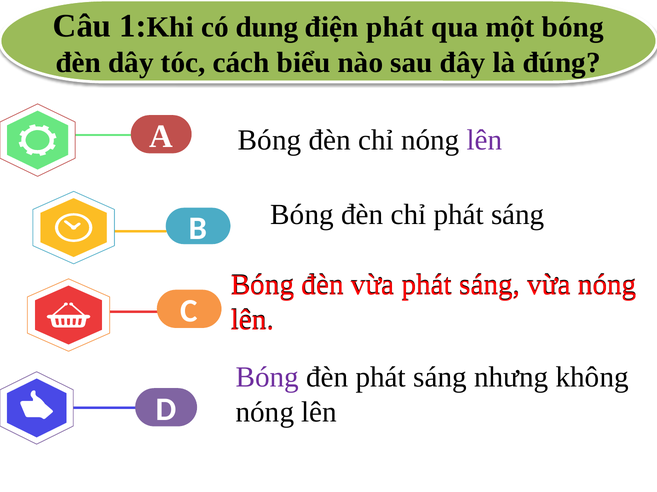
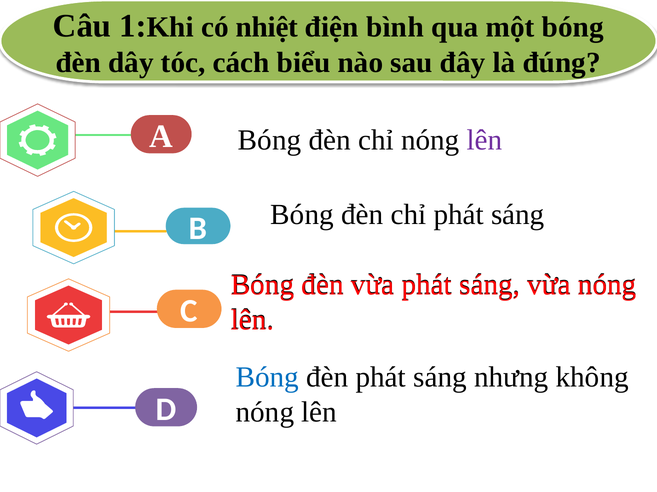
dung: dung -> nhiệt (267, 27)
điện phát: phát -> bình (395, 27)
Bóng colour: purple -> blue (267, 378)
